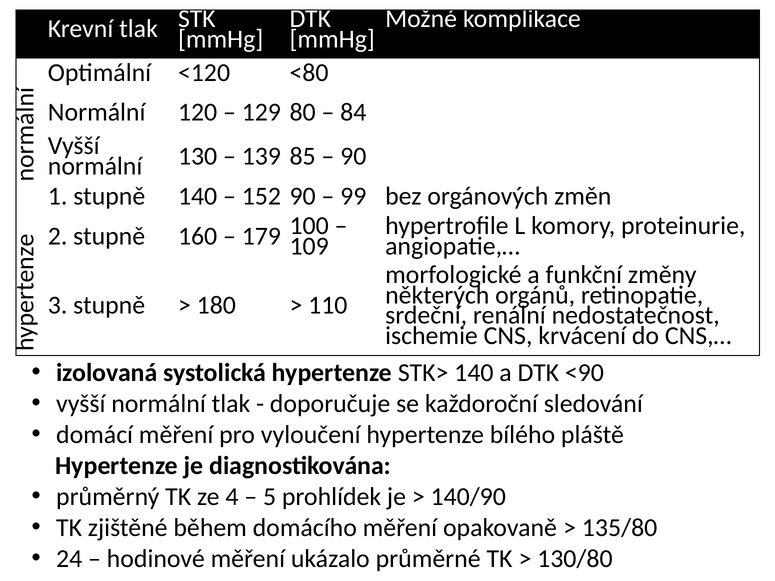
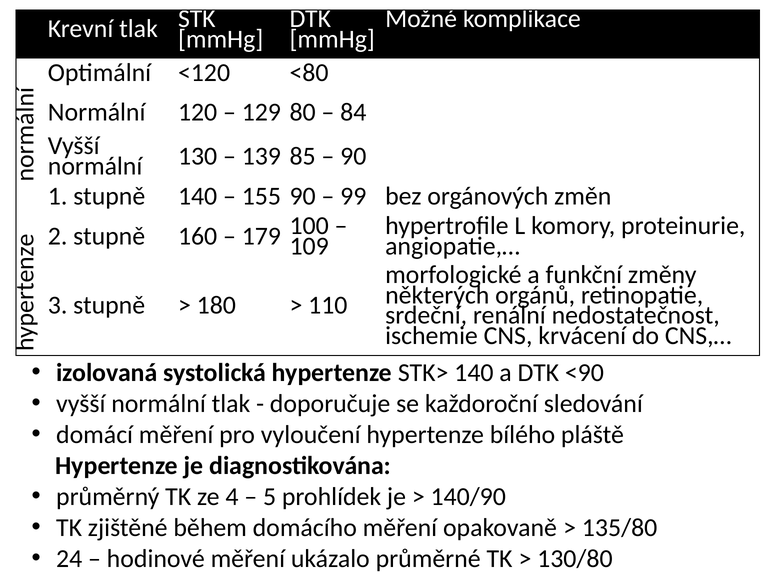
152: 152 -> 155 (261, 196)
